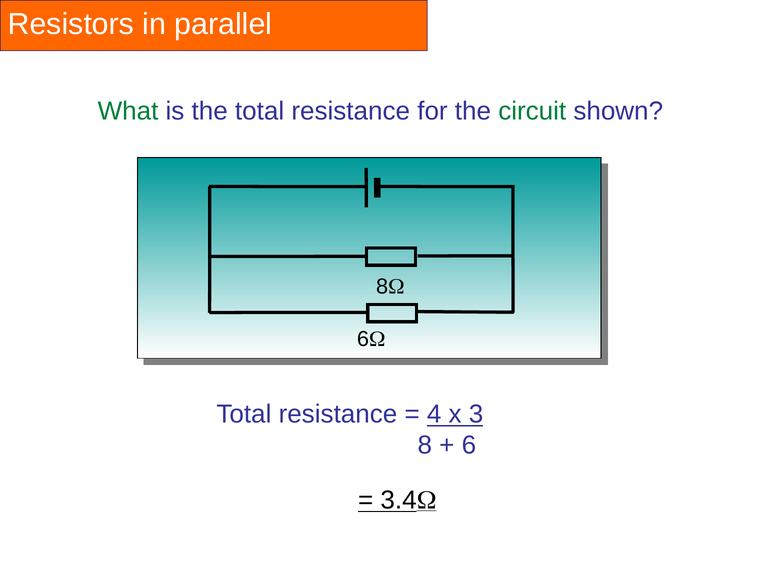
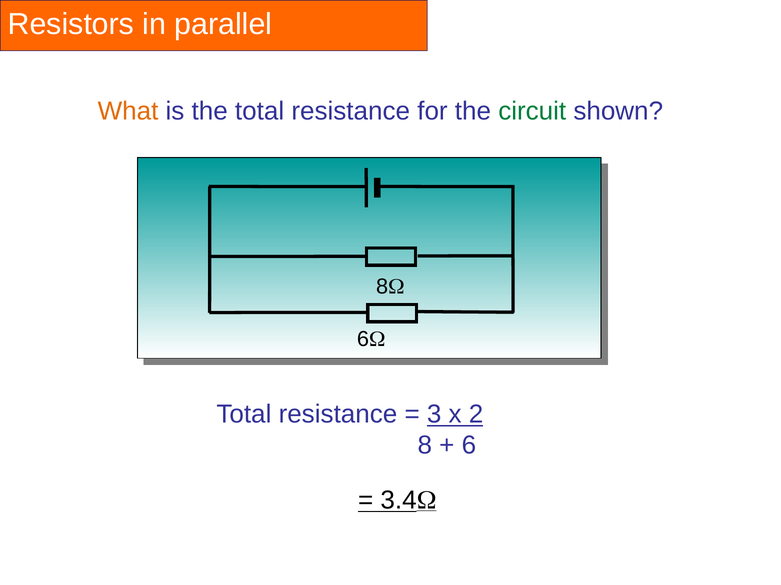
What colour: green -> orange (128, 111)
4: 4 -> 3 (434, 415)
3: 3 -> 2 (476, 415)
